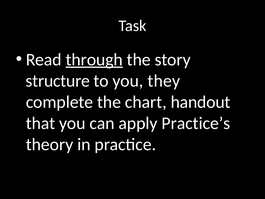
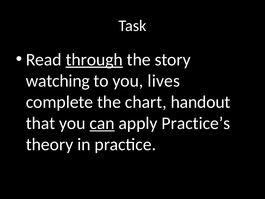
structure: structure -> watching (58, 81)
they: they -> lives (164, 81)
can underline: none -> present (102, 123)
